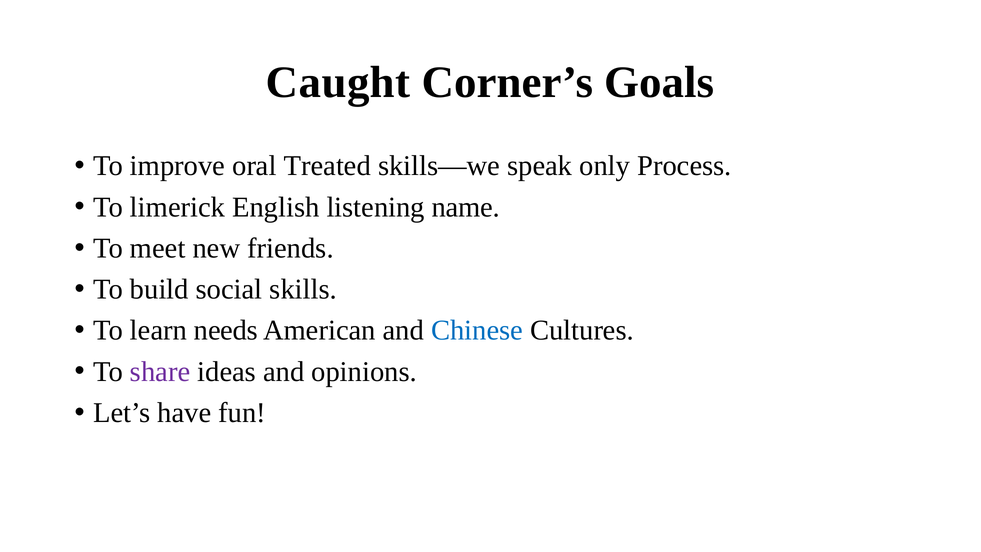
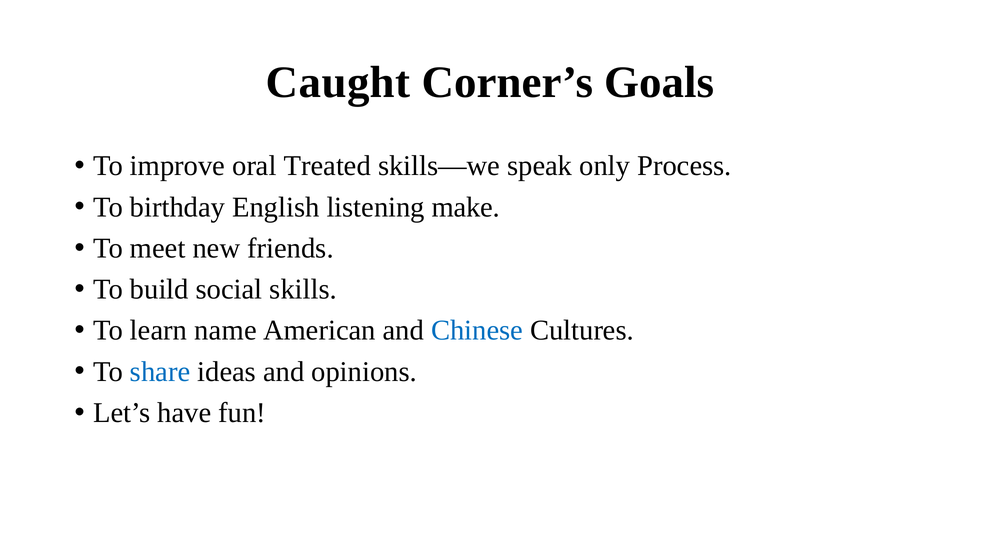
limerick: limerick -> birthday (178, 207)
name: name -> make (466, 207)
needs: needs -> name (226, 330)
share colour: purple -> blue (160, 372)
